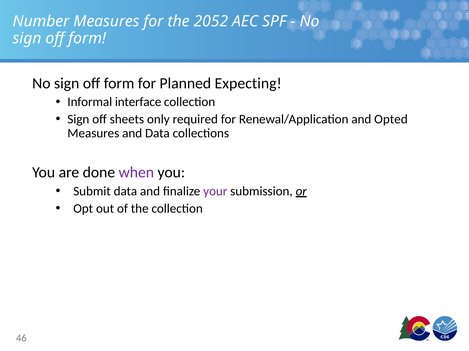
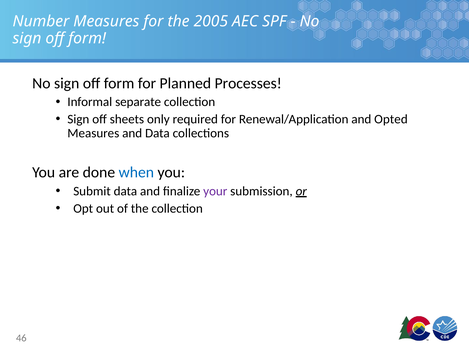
2052: 2052 -> 2005 (211, 21)
Expecting: Expecting -> Processes (248, 83)
interface: interface -> separate (138, 102)
when colour: purple -> blue (136, 173)
